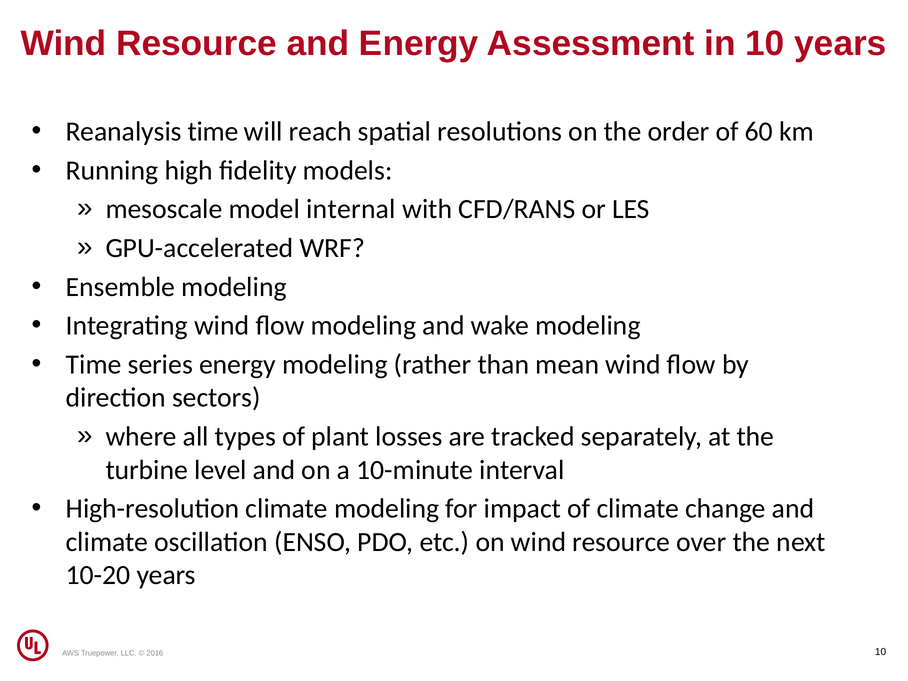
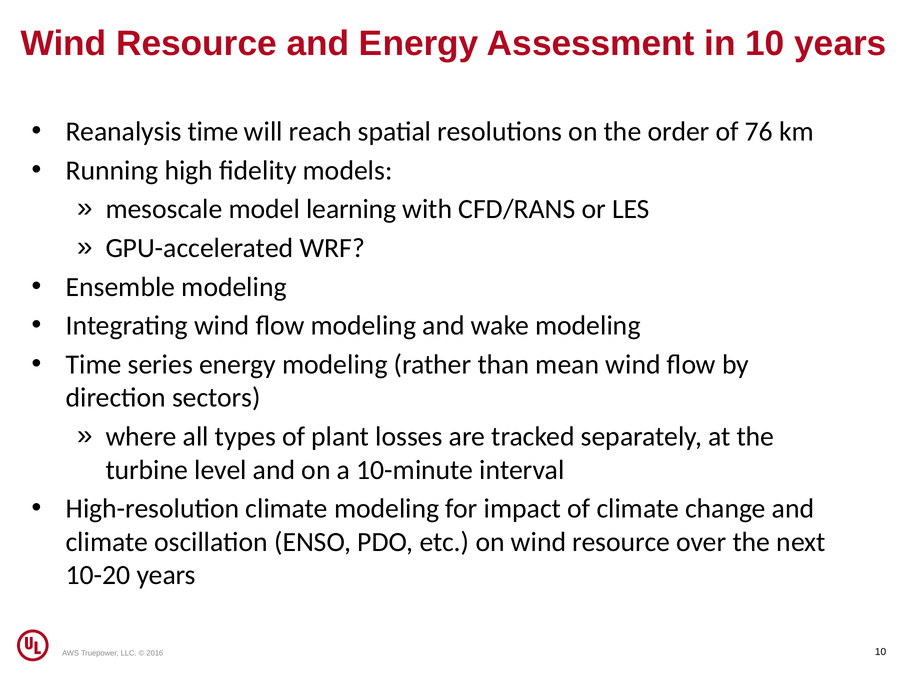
60: 60 -> 76 (759, 132)
internal: internal -> learning (351, 209)
